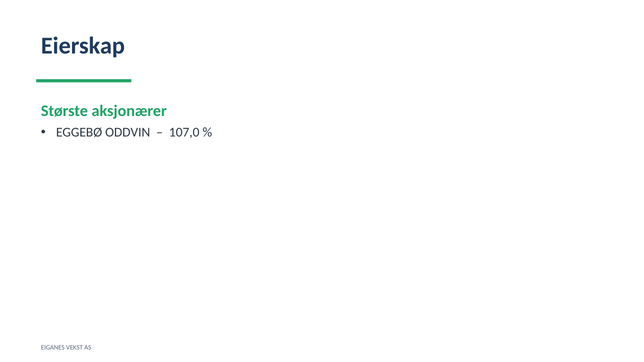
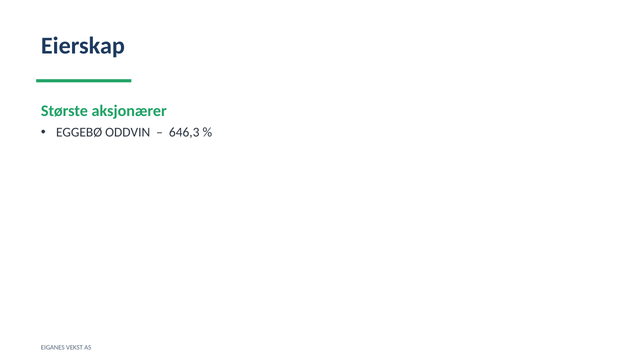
107,0: 107,0 -> 646,3 (184, 132)
